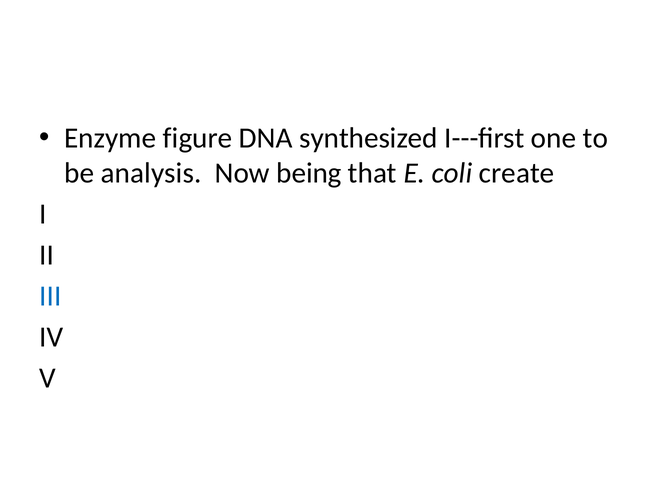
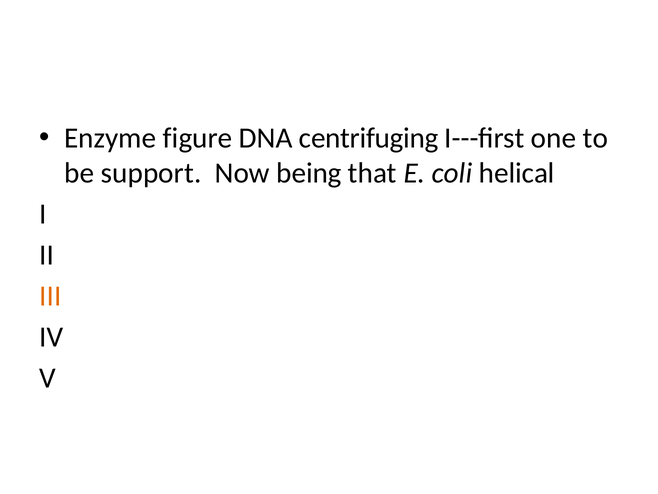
synthesized: synthesized -> centrifuging (369, 138)
analysis: analysis -> support (151, 173)
create: create -> helical (517, 173)
III colour: blue -> orange (50, 296)
